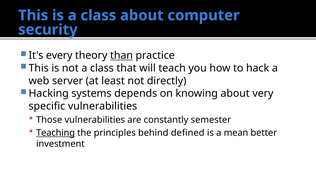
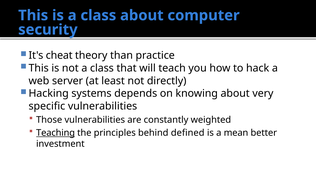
every: every -> cheat (59, 55)
than underline: present -> none (122, 55)
semester: semester -> weighted (211, 120)
